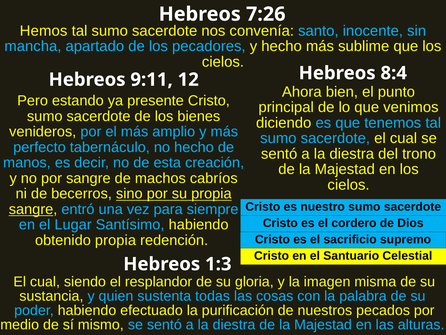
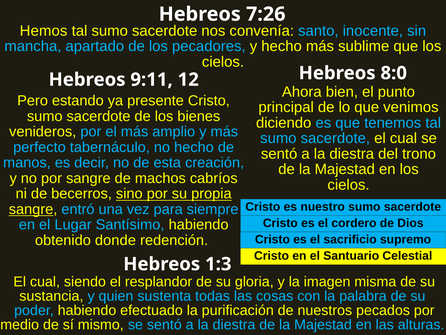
8:4: 8:4 -> 8:0 (394, 73)
obtenido propia: propia -> donde (115, 240)
